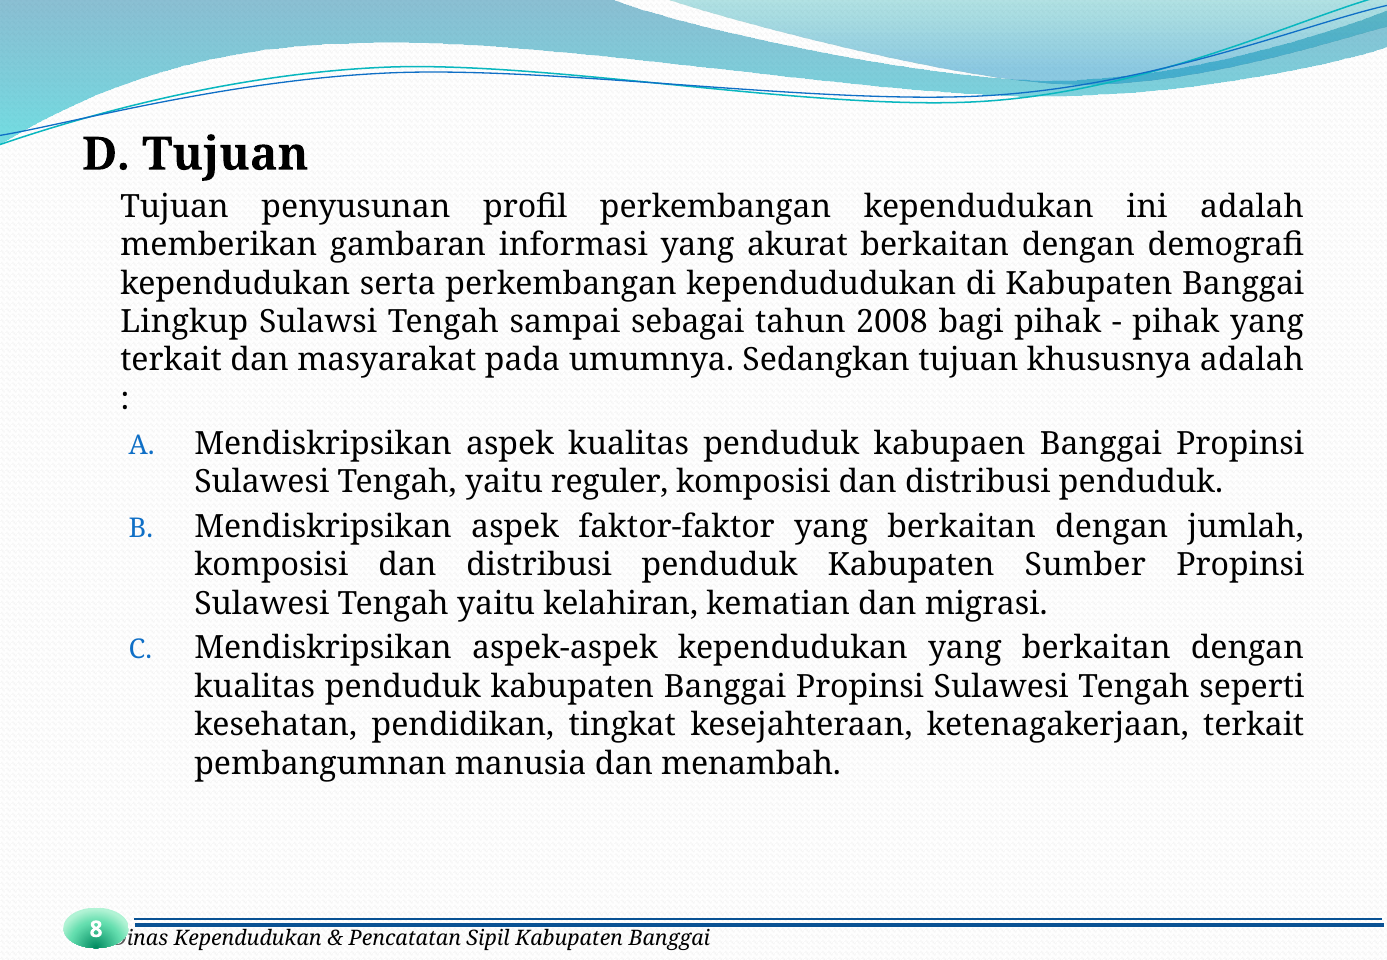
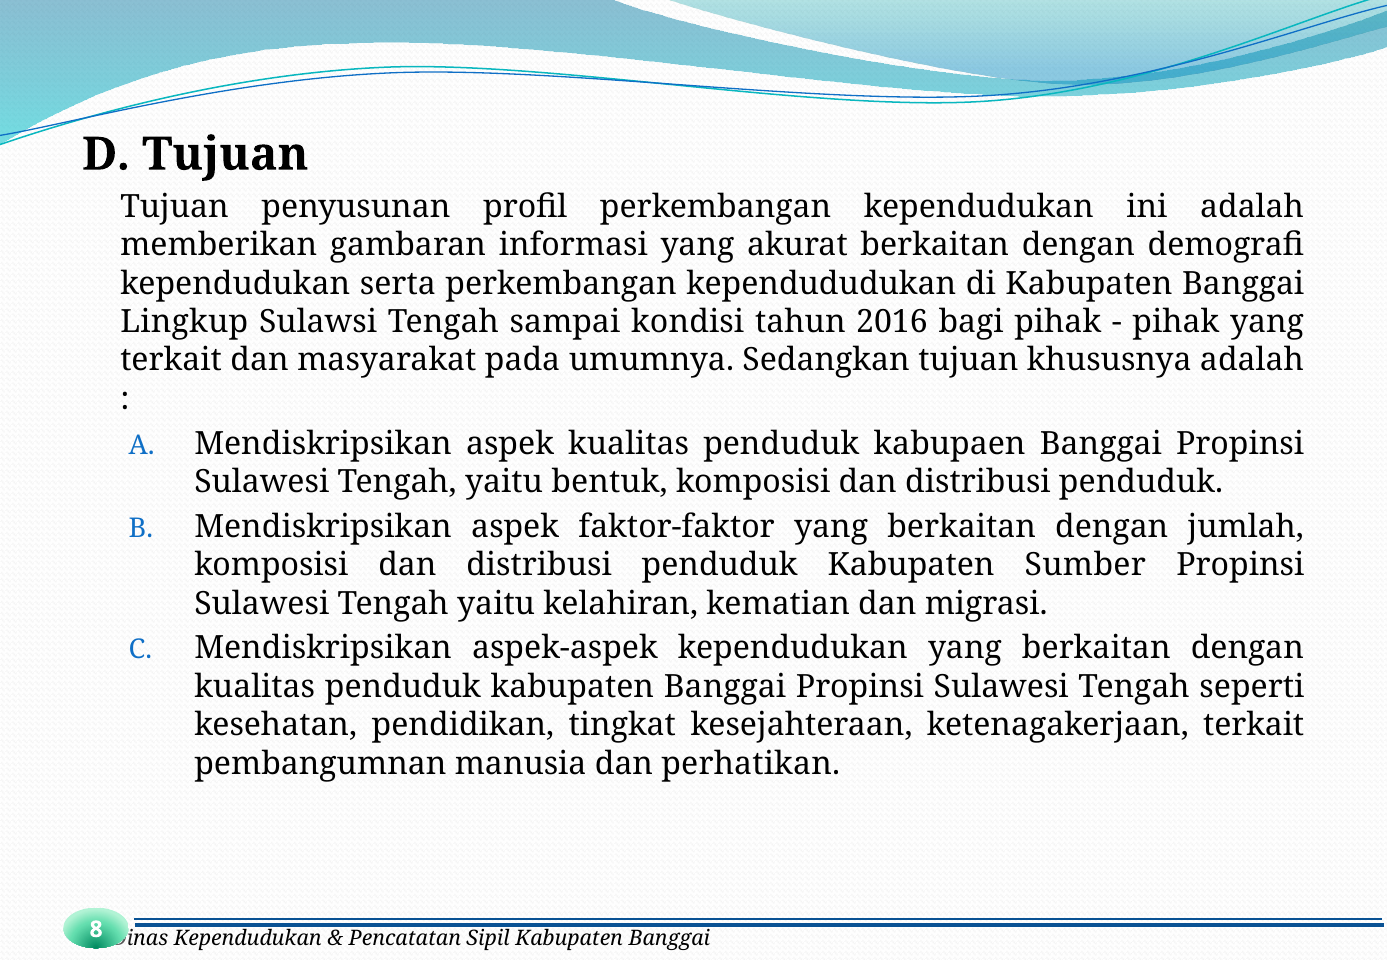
sebagai: sebagai -> kondisi (688, 322)
2008: 2008 -> 2016 (892, 322)
reguler: reguler -> bentuk (609, 482)
menambah: menambah -> perhatikan (751, 764)
